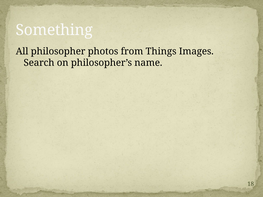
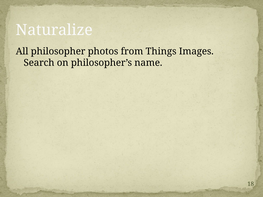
Something: Something -> Naturalize (54, 30)
